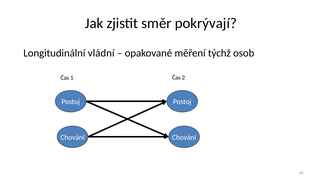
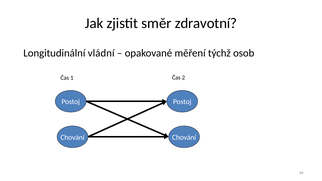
pokrývají: pokrývají -> zdravotní (206, 23)
